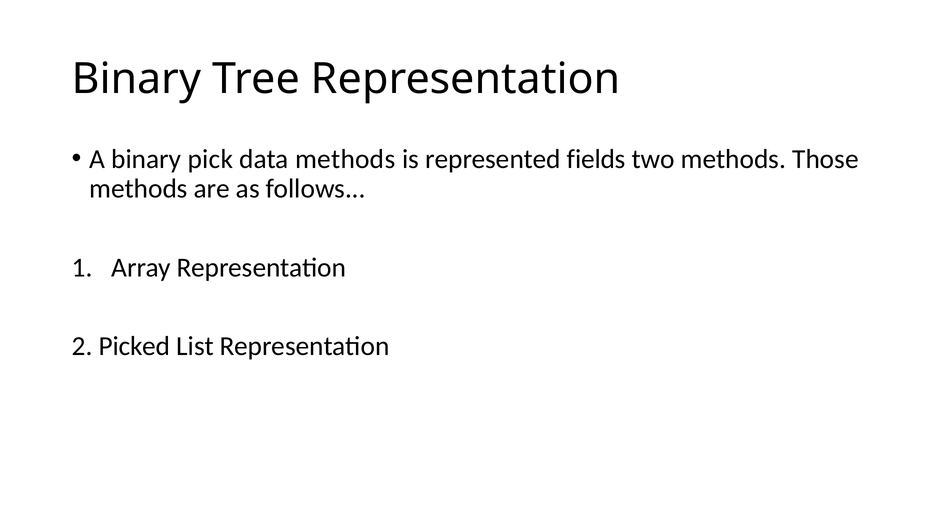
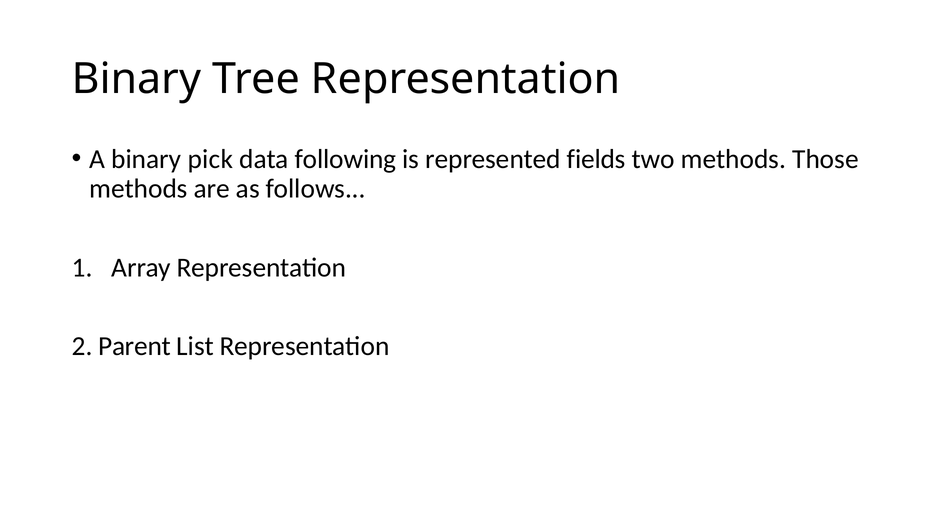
data methods: methods -> following (345, 159)
Picked: Picked -> Parent (135, 346)
